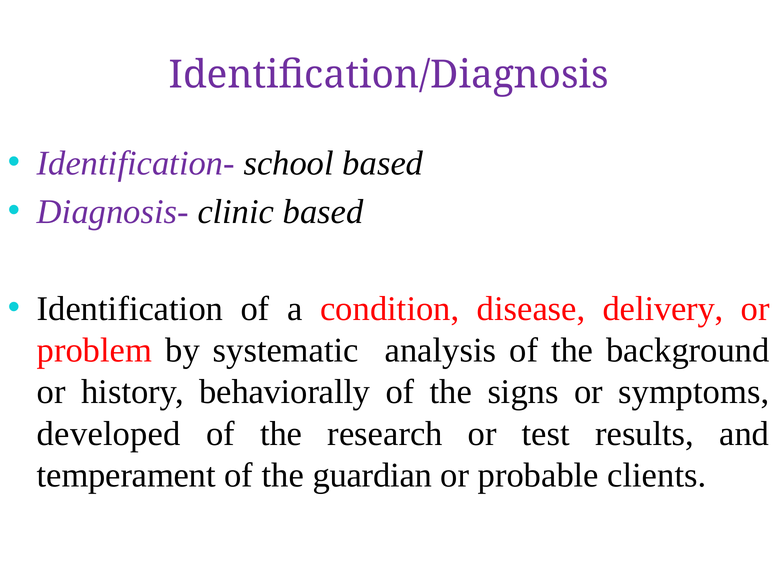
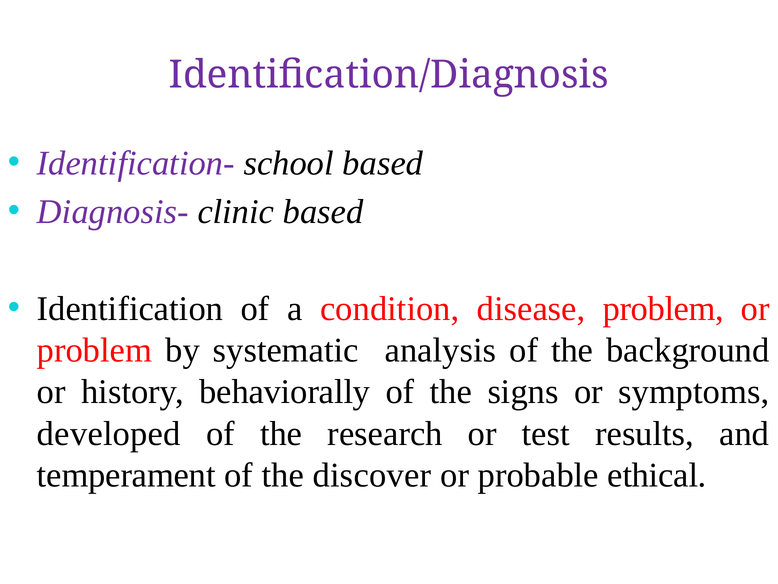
disease delivery: delivery -> problem (663, 309)
guardian: guardian -> discover (372, 475)
clients: clients -> ethical (657, 475)
